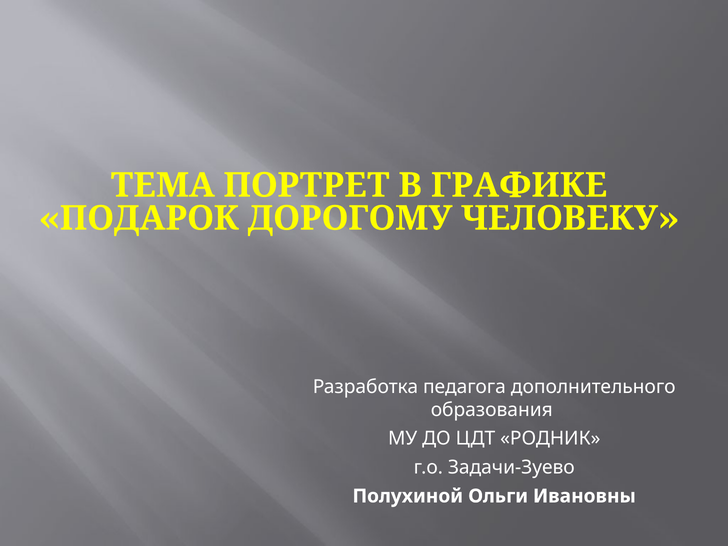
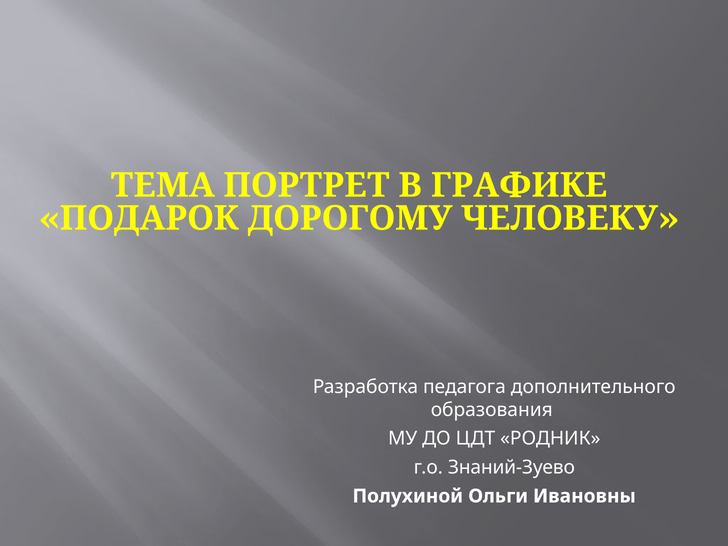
Задачи-Зуево: Задачи-Зуево -> Знаний-Зуево (511, 467)
